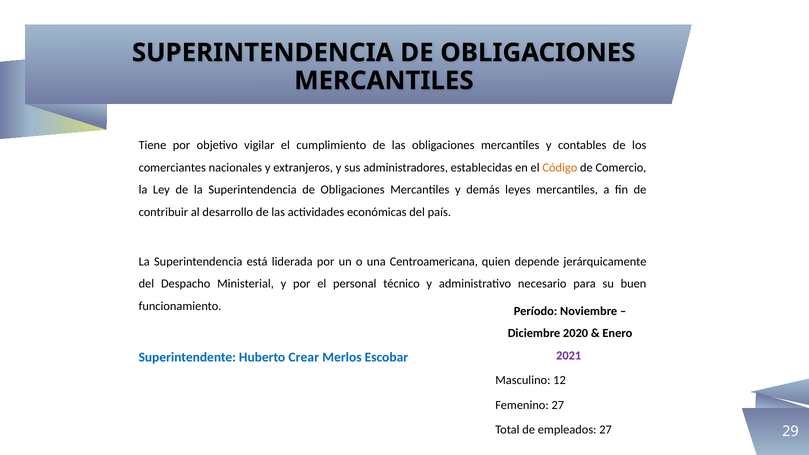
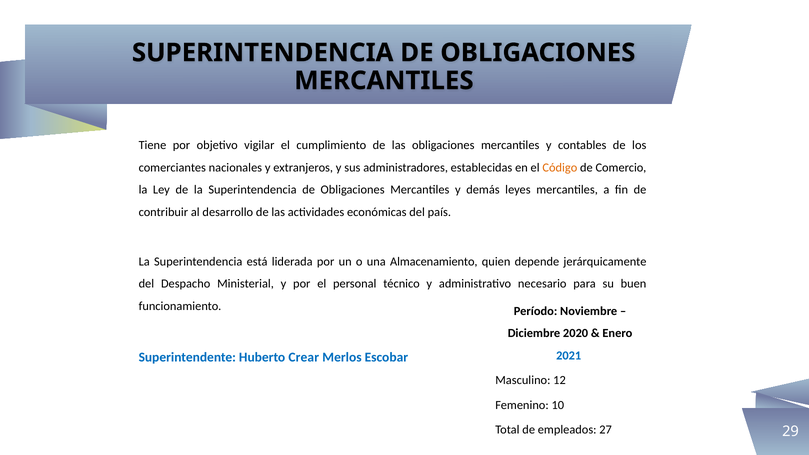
Centroamericana: Centroamericana -> Almacenamiento (434, 262)
2021 colour: purple -> blue (569, 356)
Femenino 27: 27 -> 10 (558, 405)
